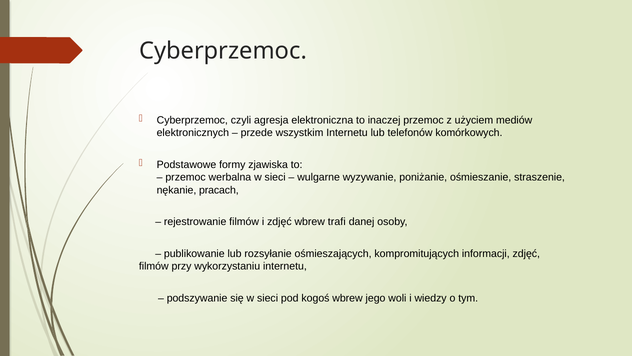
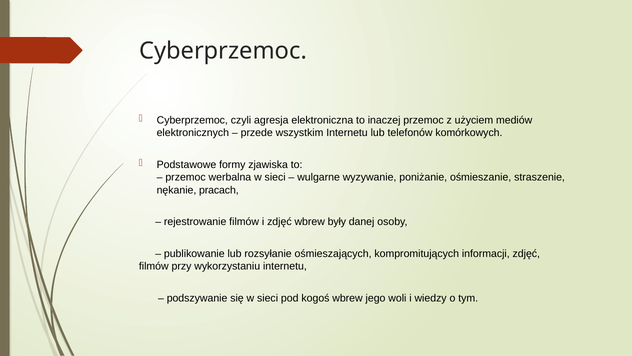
trafi: trafi -> były (337, 222)
